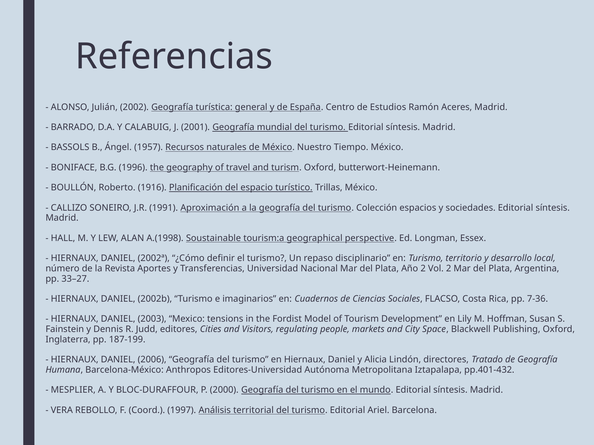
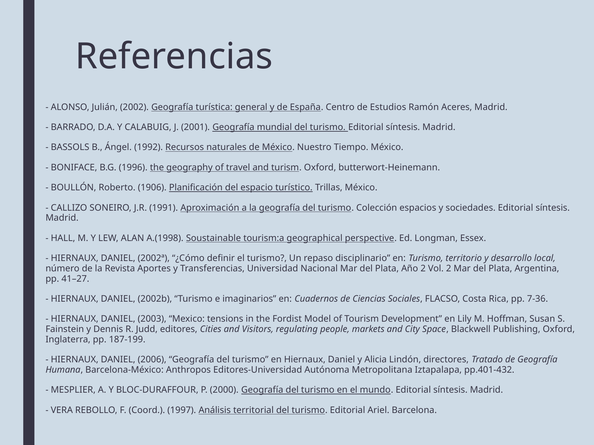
1957: 1957 -> 1992 (149, 147)
1916: 1916 -> 1906 (152, 188)
33–27: 33–27 -> 41–27 (75, 279)
